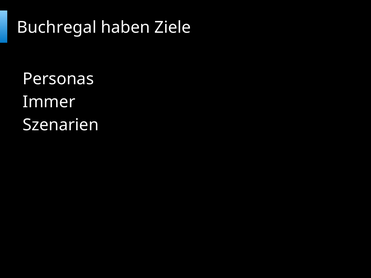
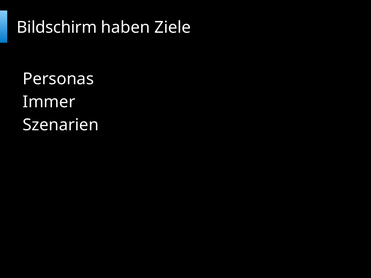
Buchregal: Buchregal -> Bildschirm (57, 27)
